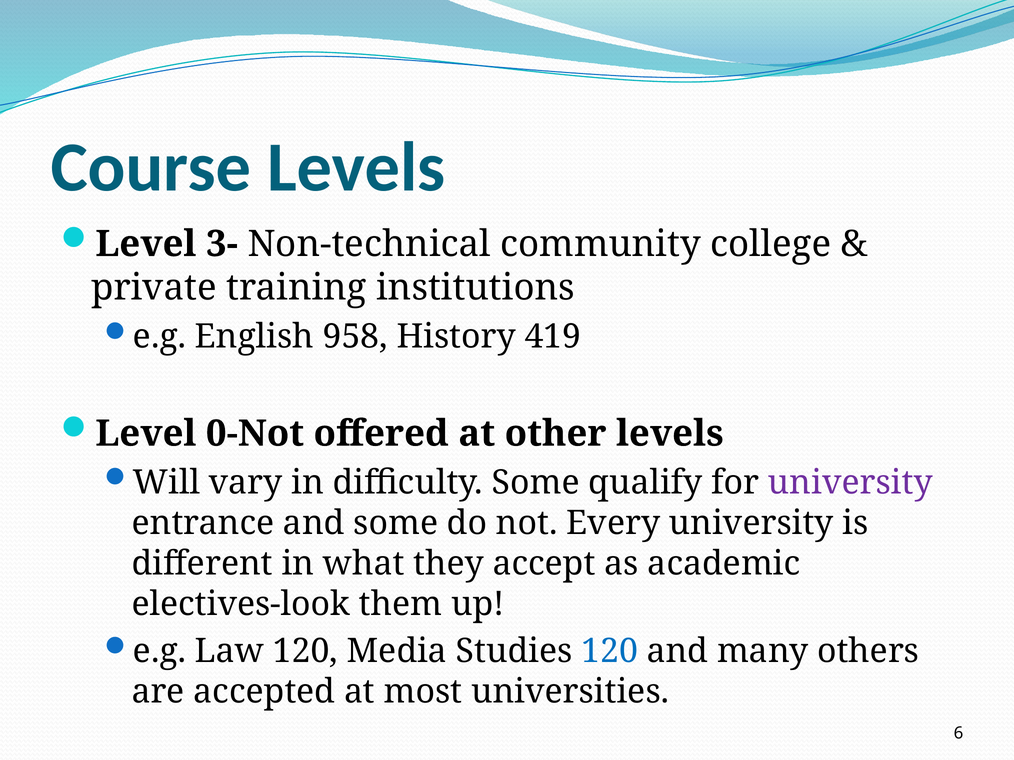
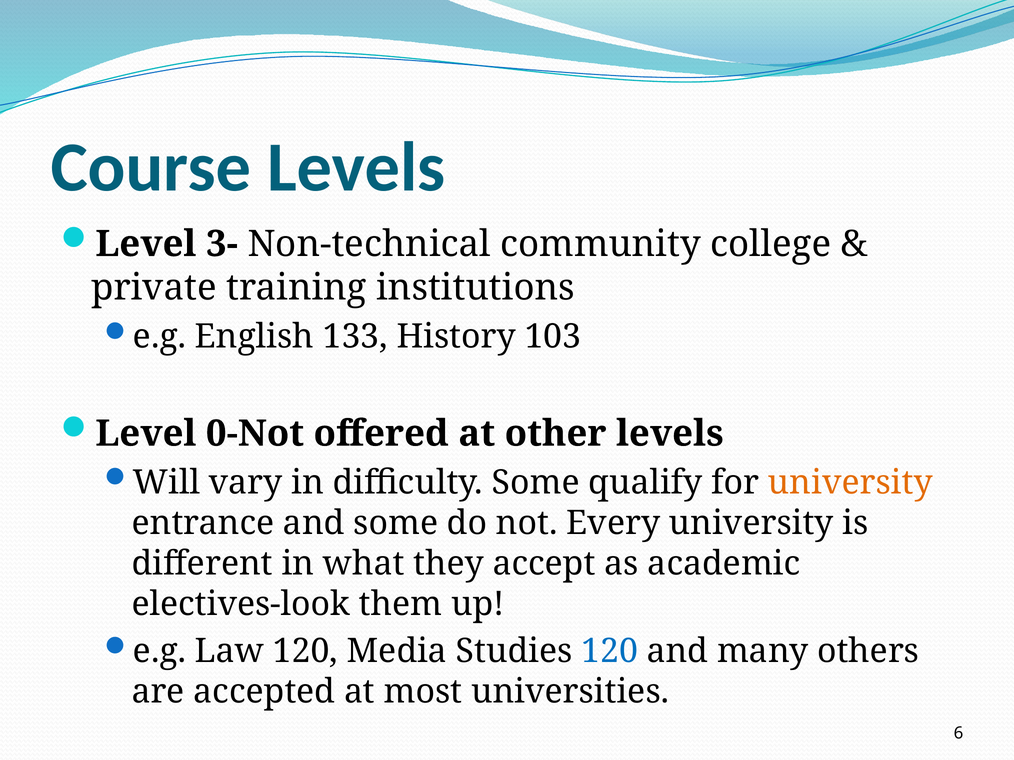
958: 958 -> 133 (355, 337)
419: 419 -> 103 (553, 337)
university colour: purple -> orange (850, 483)
